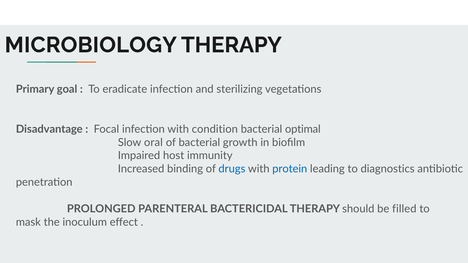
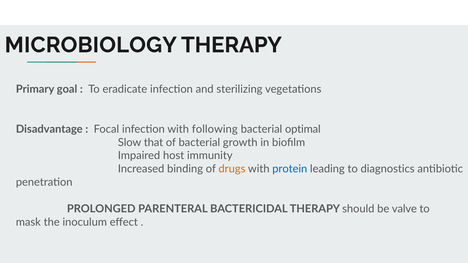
condition: condition -> following (215, 129)
oral: oral -> that (154, 143)
drugs colour: blue -> orange (232, 169)
filled: filled -> valve (404, 209)
